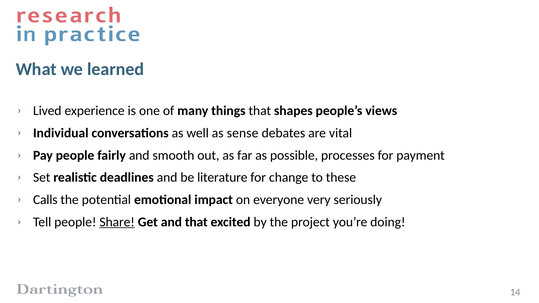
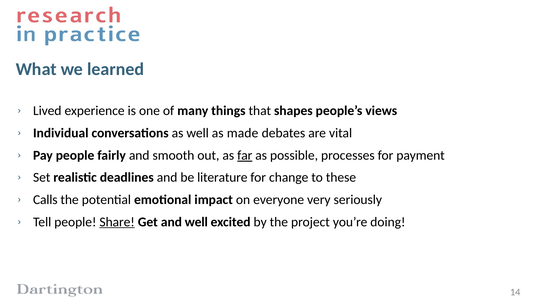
sense: sense -> made (243, 133)
far underline: none -> present (245, 155)
and that: that -> well (196, 222)
